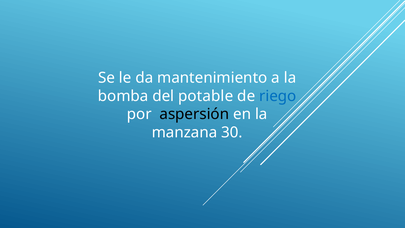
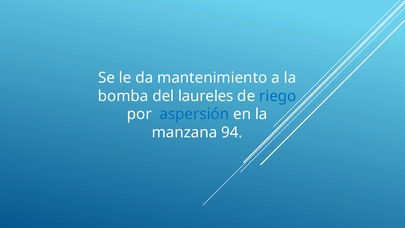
potable: potable -> laureles (206, 96)
aspersión colour: black -> blue (194, 114)
30: 30 -> 94 (232, 132)
